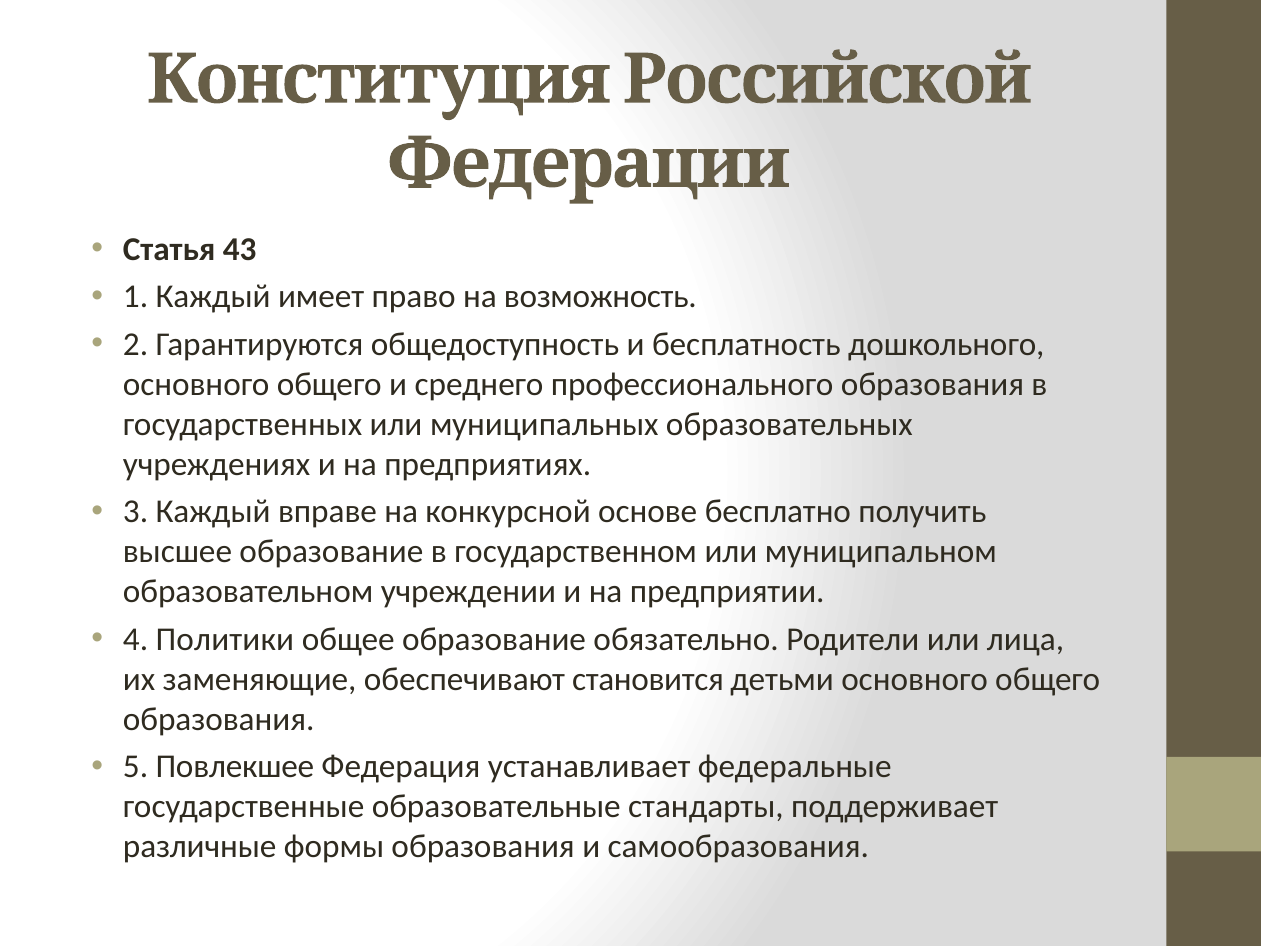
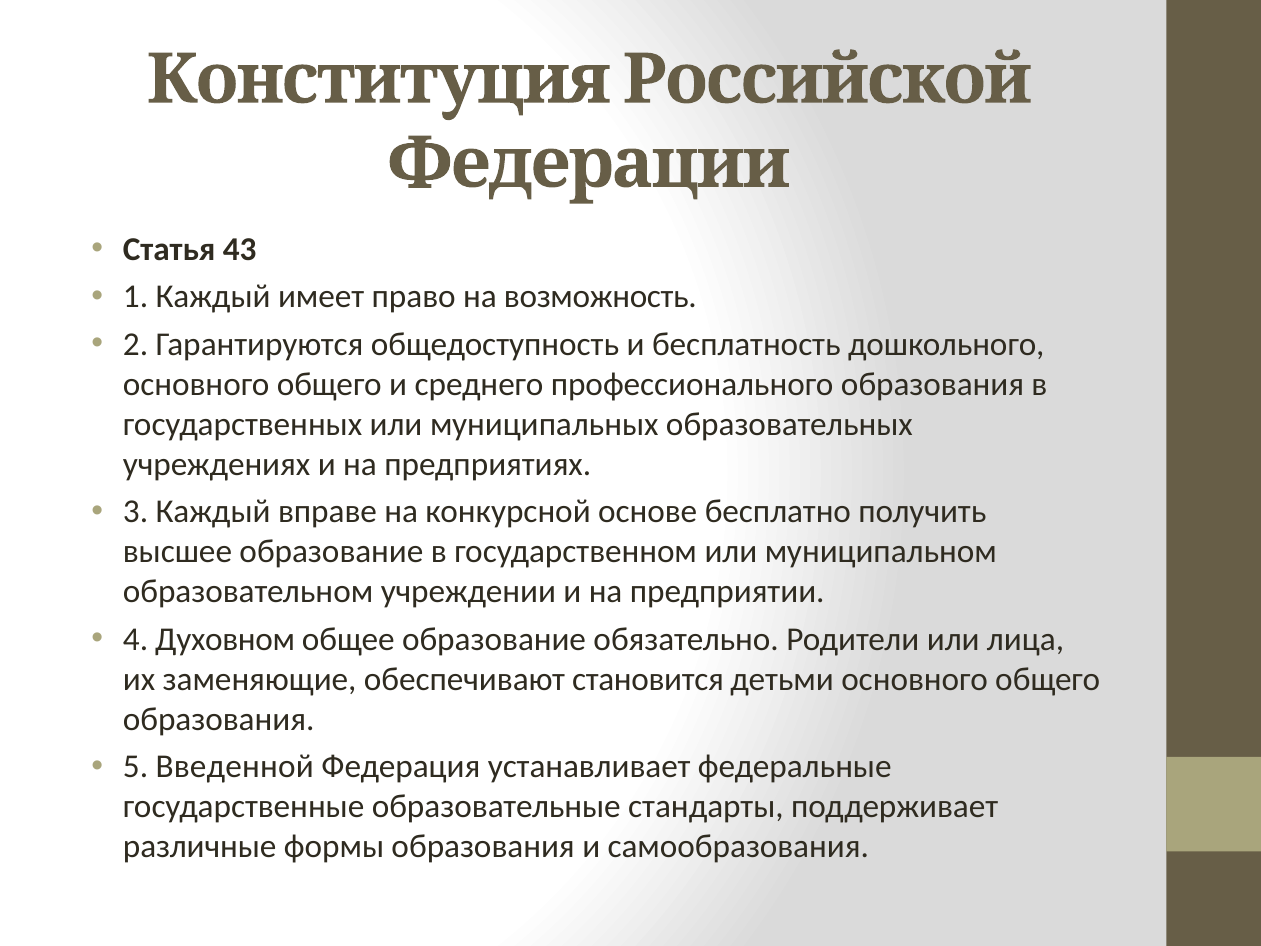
Политики: Политики -> Духовном (225, 639)
Повлекшее: Повлекшее -> Введенной (235, 767)
